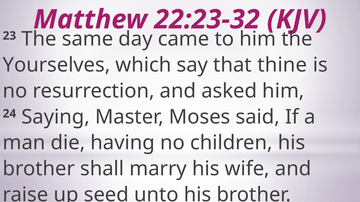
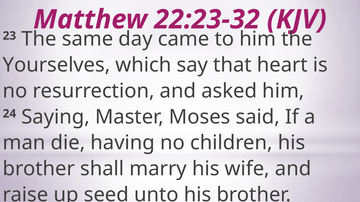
thine: thine -> heart (282, 65)
